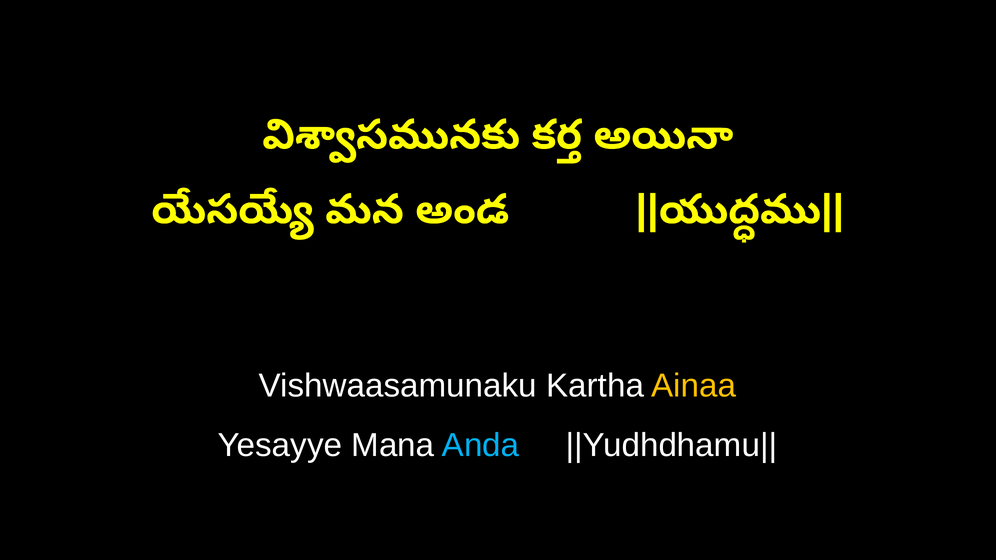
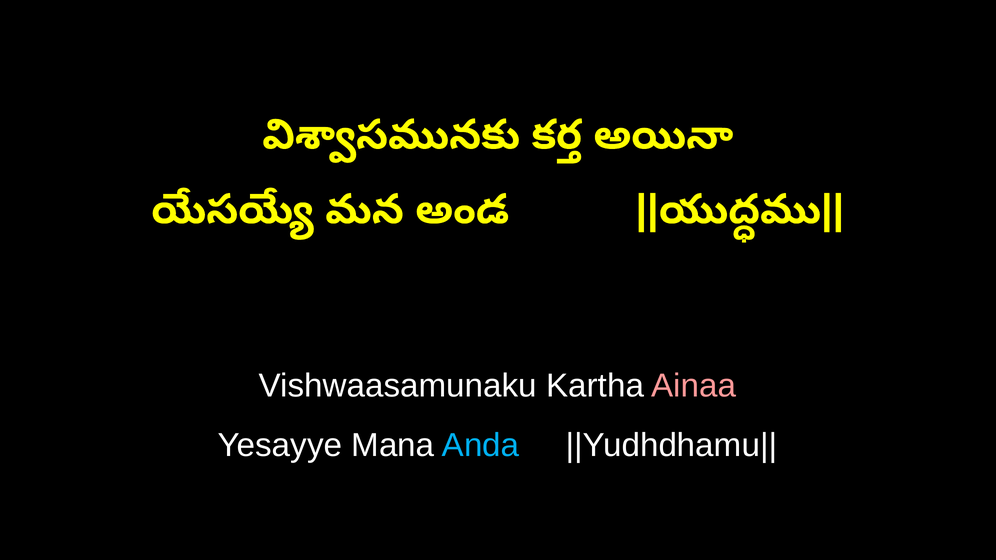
Ainaa colour: yellow -> pink (694, 386)
